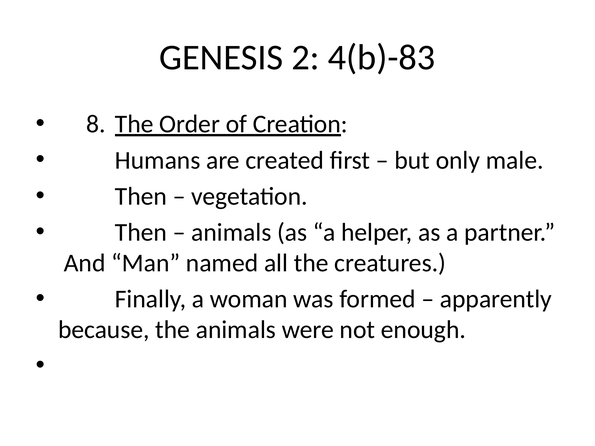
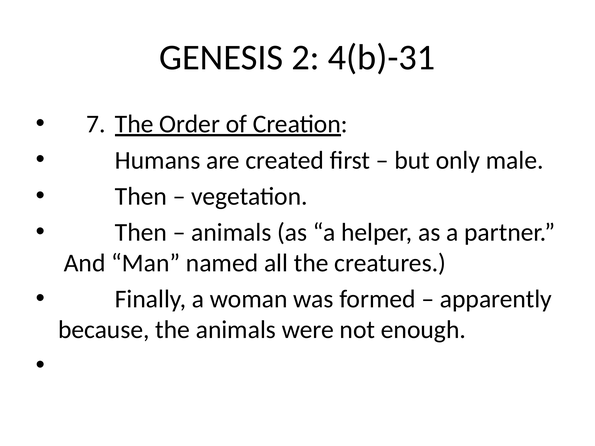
4(b)-83: 4(b)-83 -> 4(b)-31 (382, 58)
8: 8 -> 7 (96, 124)
